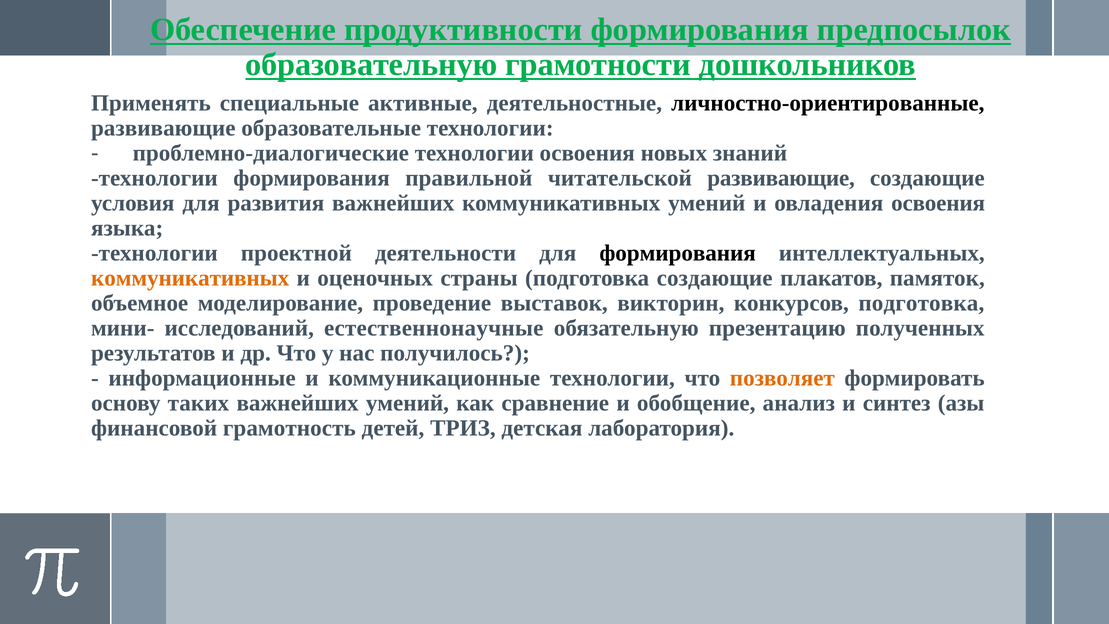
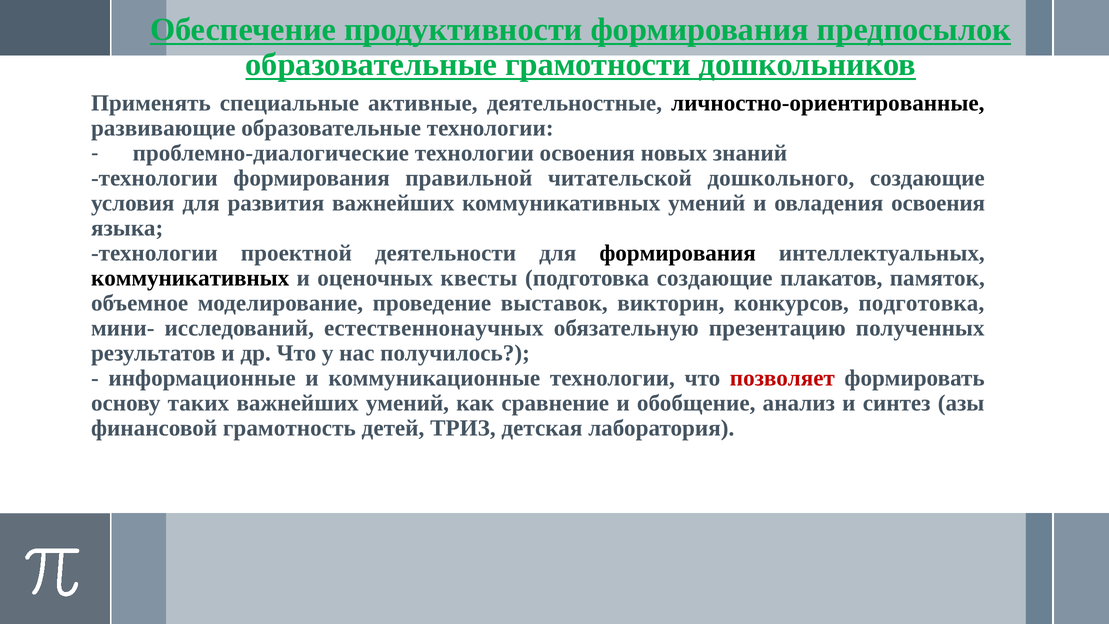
образовательную: образовательную -> образовательные (371, 65)
читательской развивающие: развивающие -> дошкольного (781, 178)
коммуникативных colour: orange -> black (190, 278)
страны: страны -> квесты (479, 278)
естественнонаучные: естественнонаучные -> естественнонаучных (434, 328)
позволяет colour: orange -> red (782, 378)
